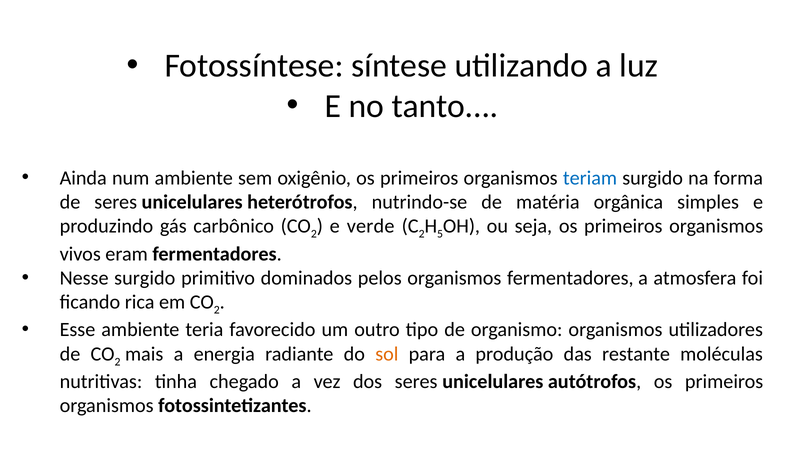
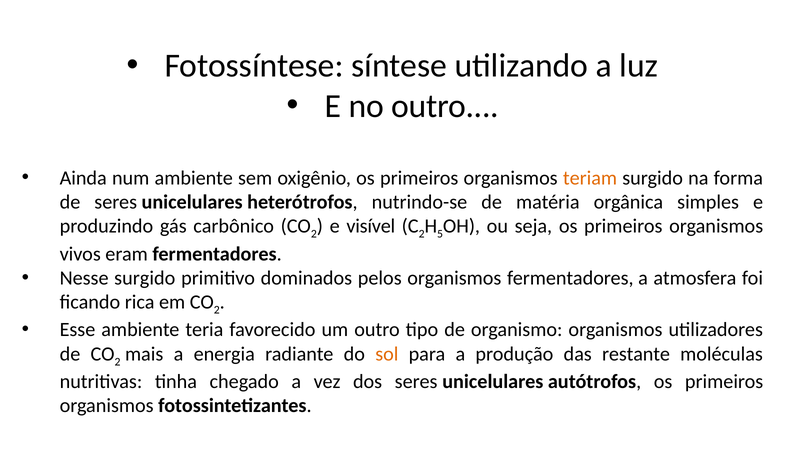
no tanto: tanto -> outro (445, 106)
teriam colour: blue -> orange (590, 178)
verde: verde -> visível (371, 227)
